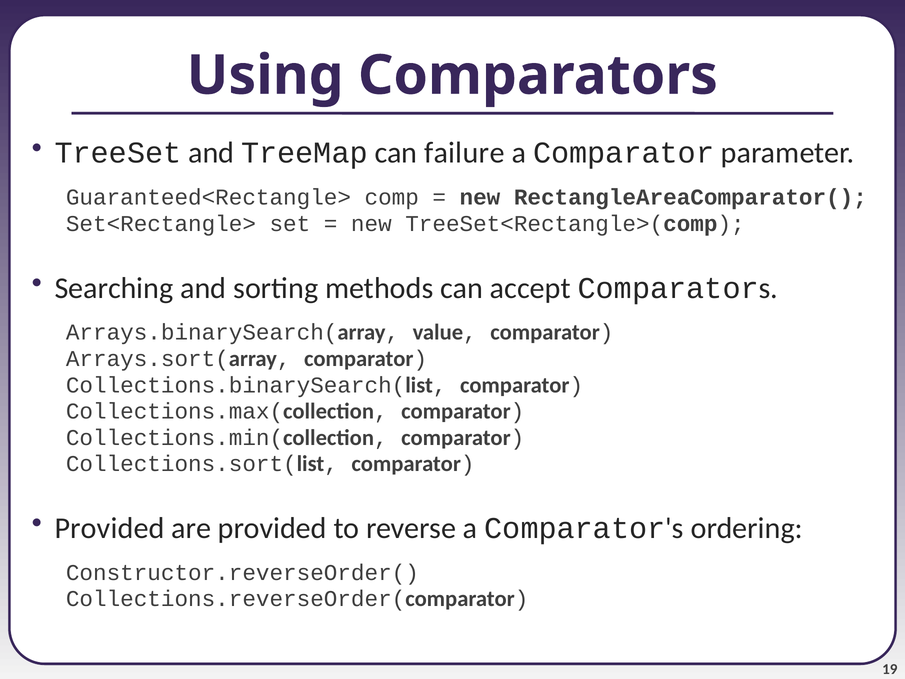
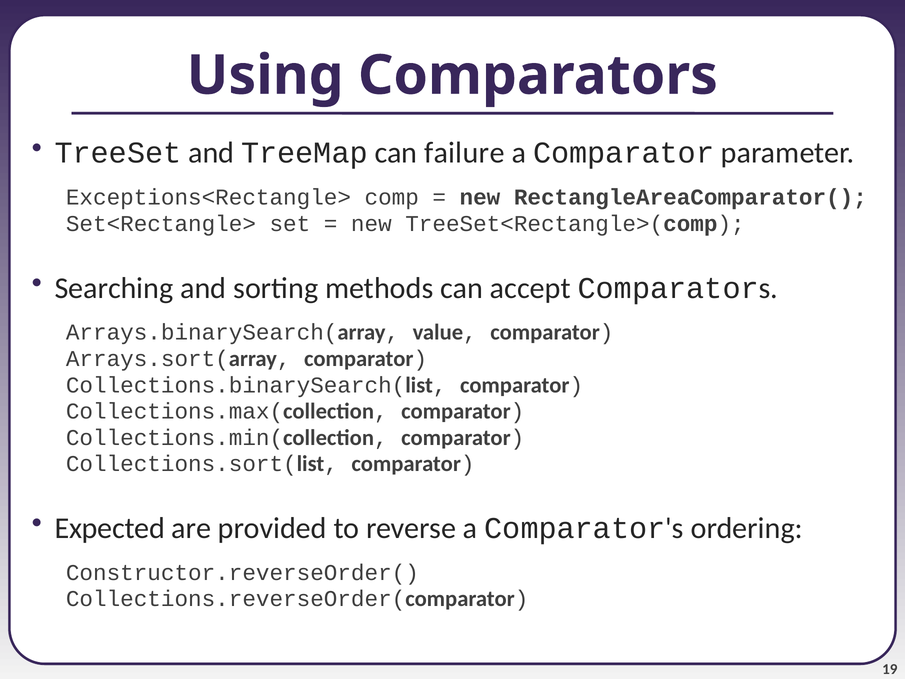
Guaranteed<Rectangle>: Guaranteed<Rectangle> -> Exceptions<Rectangle> (208, 197)
Provided: Provided -> Expected (110, 528)
